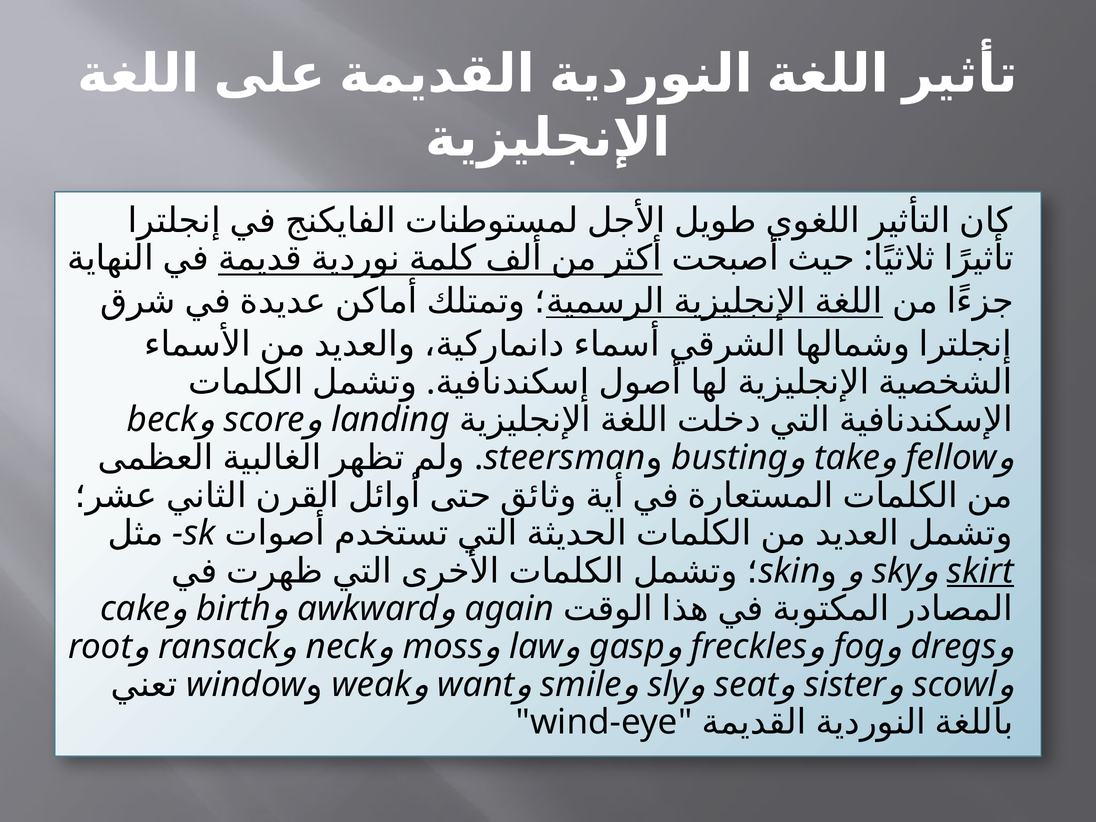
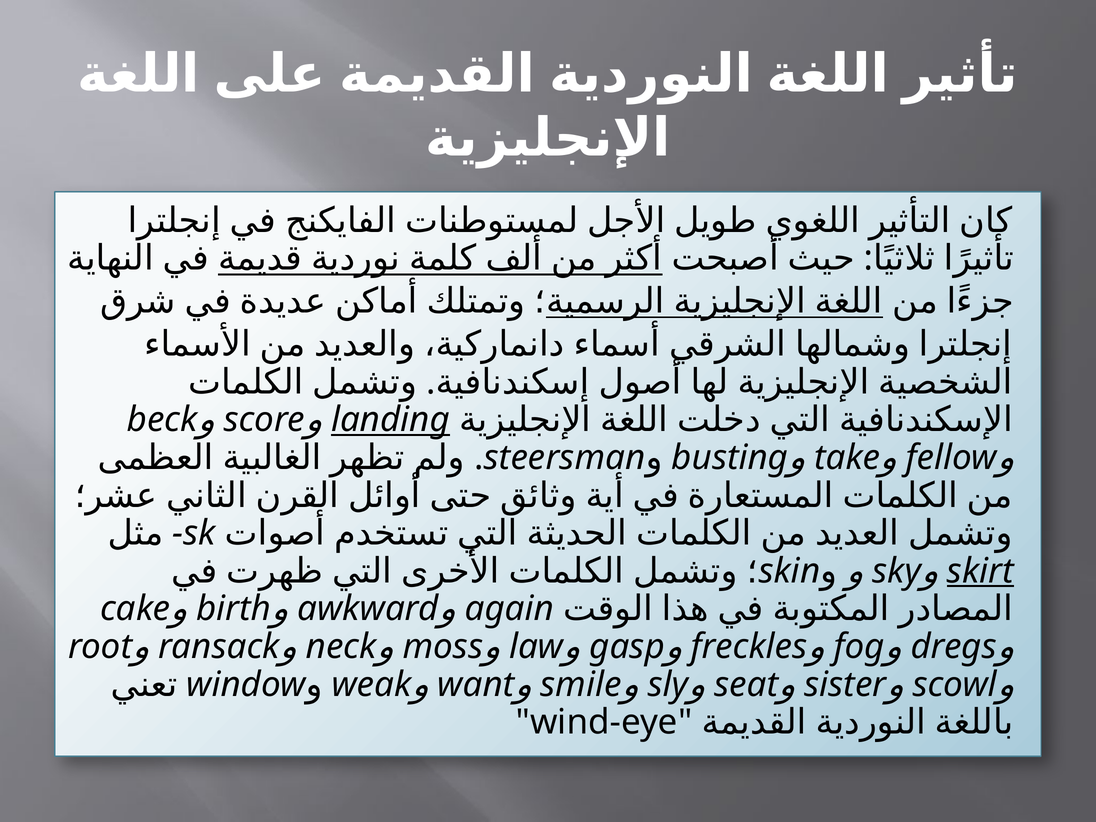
landing underline: none -> present (390, 420)
